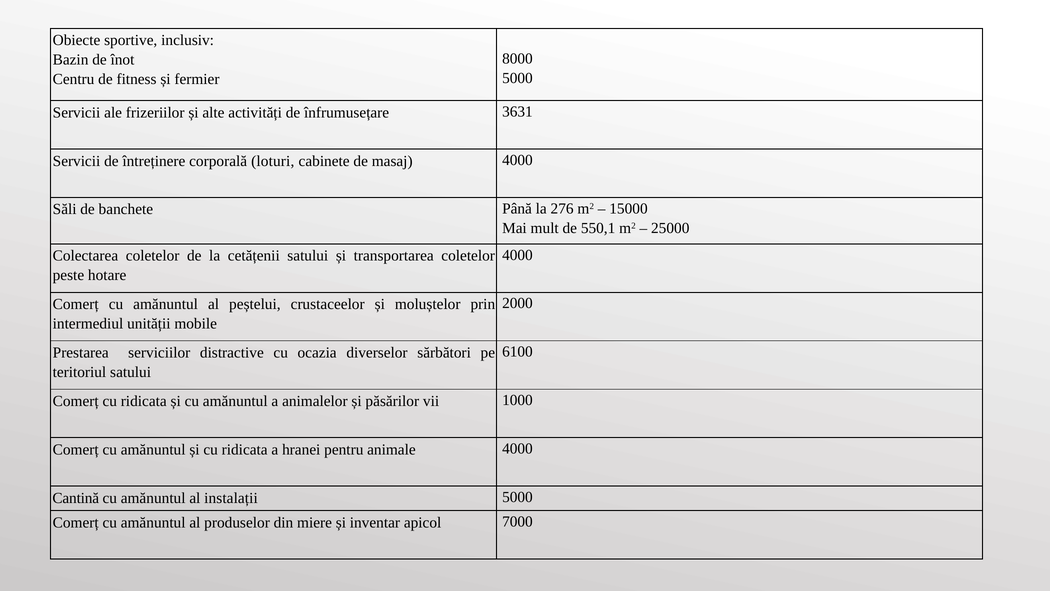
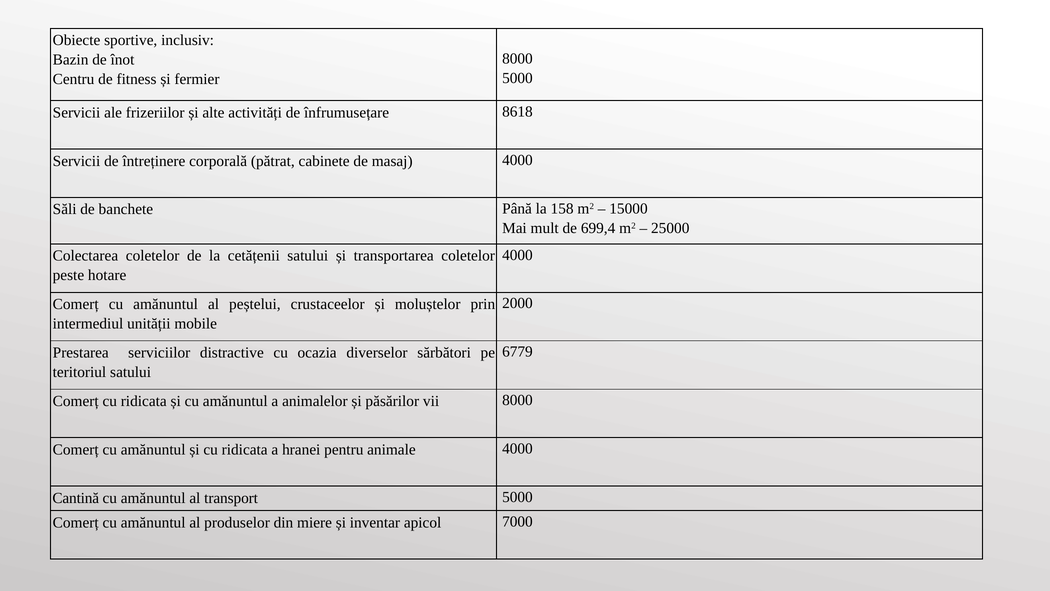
3631: 3631 -> 8618 (517, 112)
loturi: loturi -> pătrat (273, 161)
276: 276 -> 158 (562, 209)
550,1: 550,1 -> 699,4 (598, 228)
6100: 6100 -> 6779 (517, 352)
vii 1000: 1000 -> 8000 (517, 400)
instalații: instalații -> transport (231, 498)
